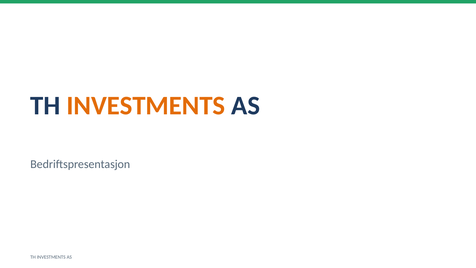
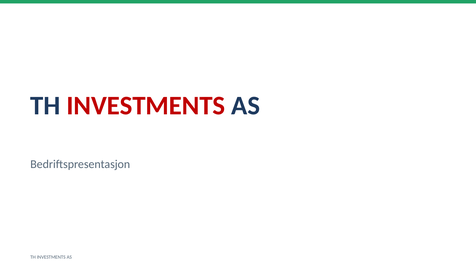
INVESTMENTS colour: orange -> red (146, 106)
